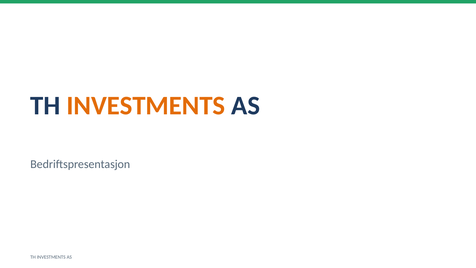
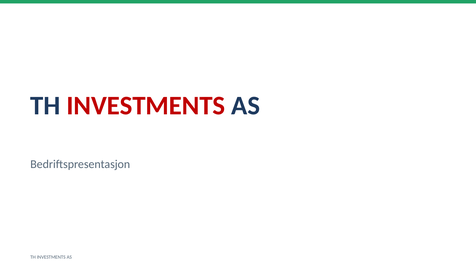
INVESTMENTS colour: orange -> red (146, 106)
